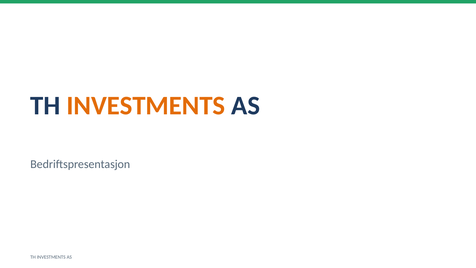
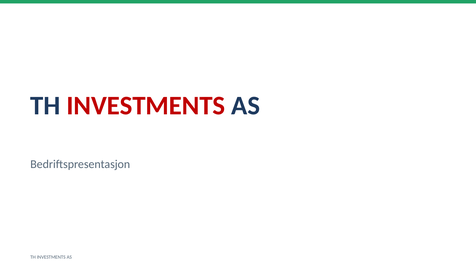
INVESTMENTS colour: orange -> red (146, 106)
